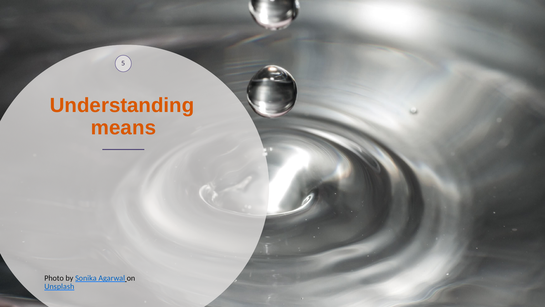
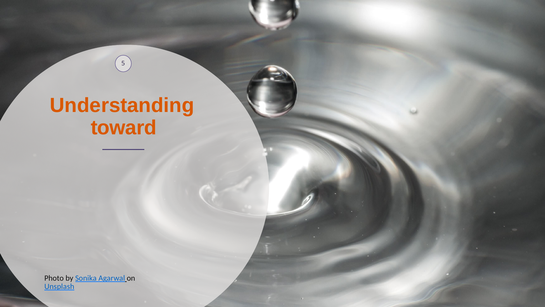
means: means -> toward (124, 127)
